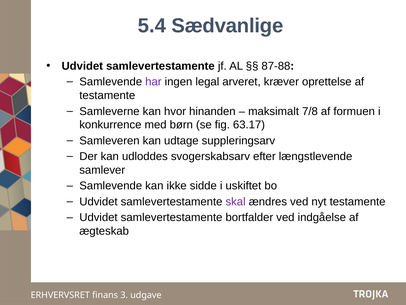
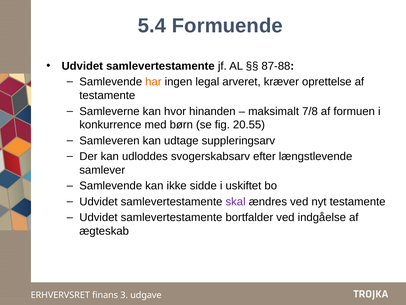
Sædvanlige: Sædvanlige -> Formuende (227, 26)
har colour: purple -> orange (153, 82)
63.17: 63.17 -> 20.55 (249, 125)
